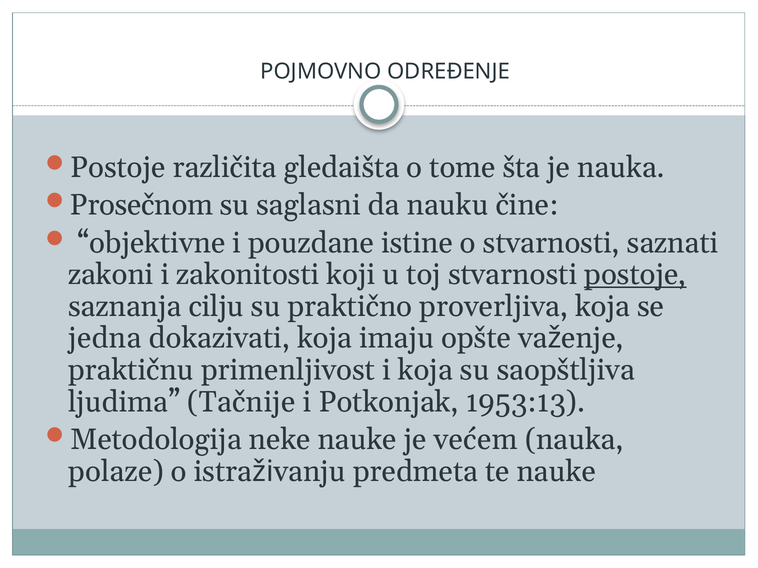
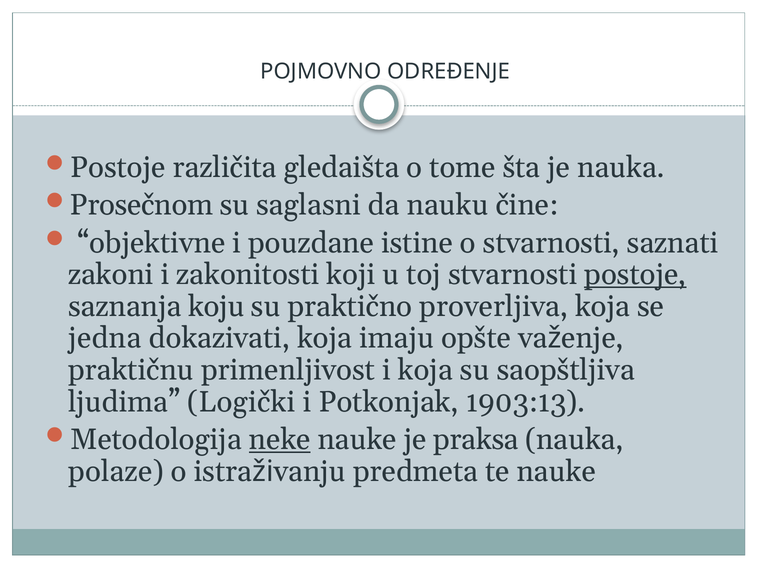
cilju: cilju -> koju (216, 307)
Tačnije: Tačnije -> Logički (241, 402)
1953:13: 1953:13 -> 1903:13 (526, 402)
neke underline: none -> present (280, 440)
većem: većem -> praksa (476, 440)
